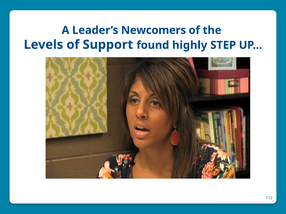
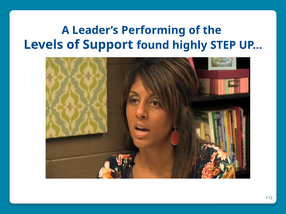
Newcomers: Newcomers -> Performing (153, 30)
